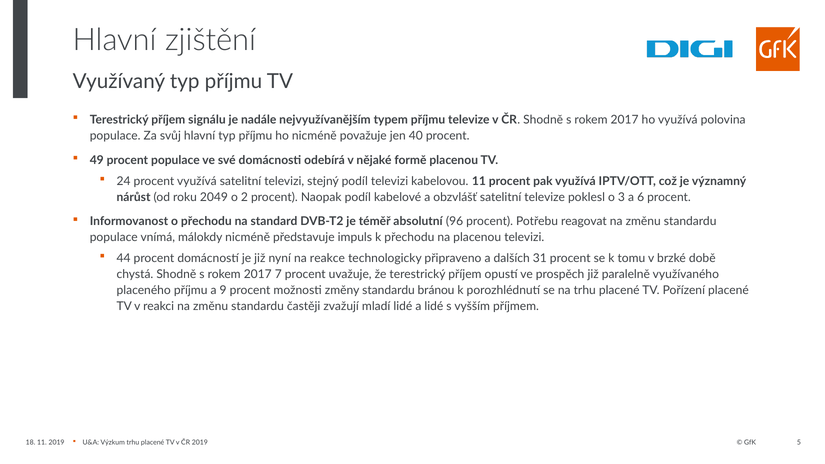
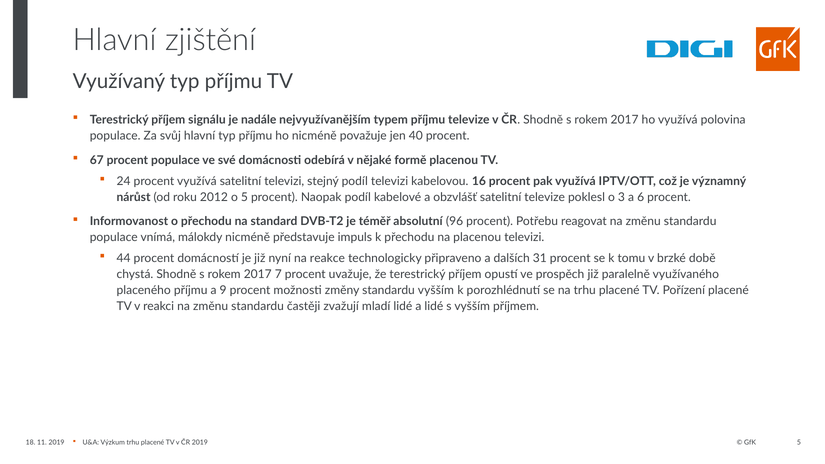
49: 49 -> 67 (97, 160)
kabelovou 11: 11 -> 16 (479, 181)
2049: 2049 -> 2012 (214, 197)
o 2: 2 -> 5 (244, 197)
standardu bránou: bránou -> vyšším (436, 290)
